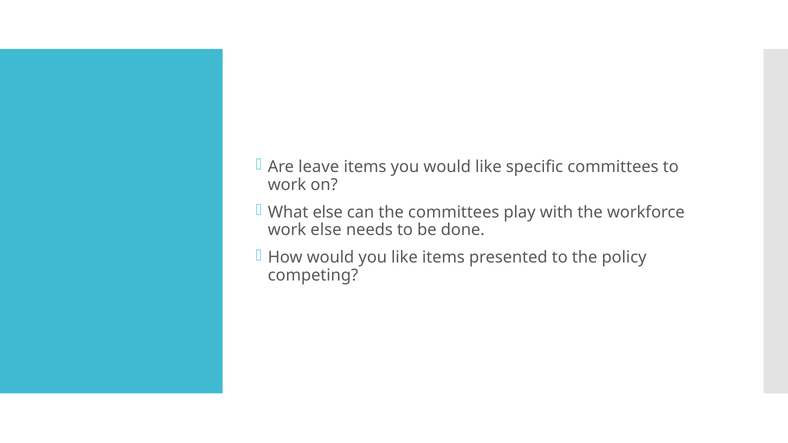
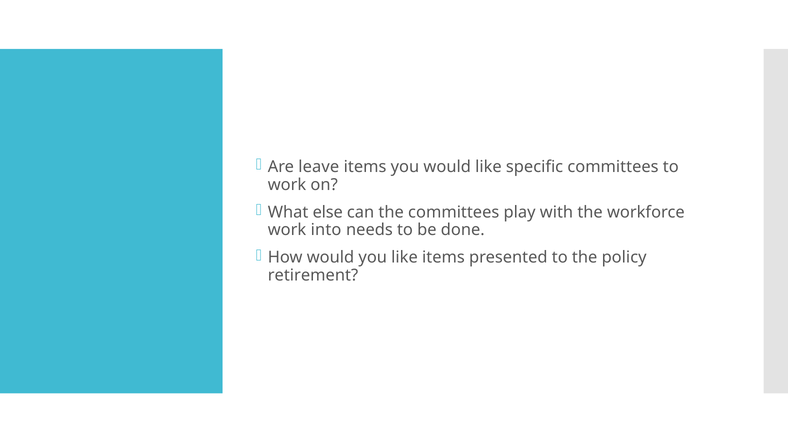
work else: else -> into (326, 230)
competing: competing -> retirement (313, 275)
